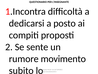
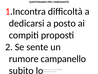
rumore movimento: movimento -> campanello (63, 58)
